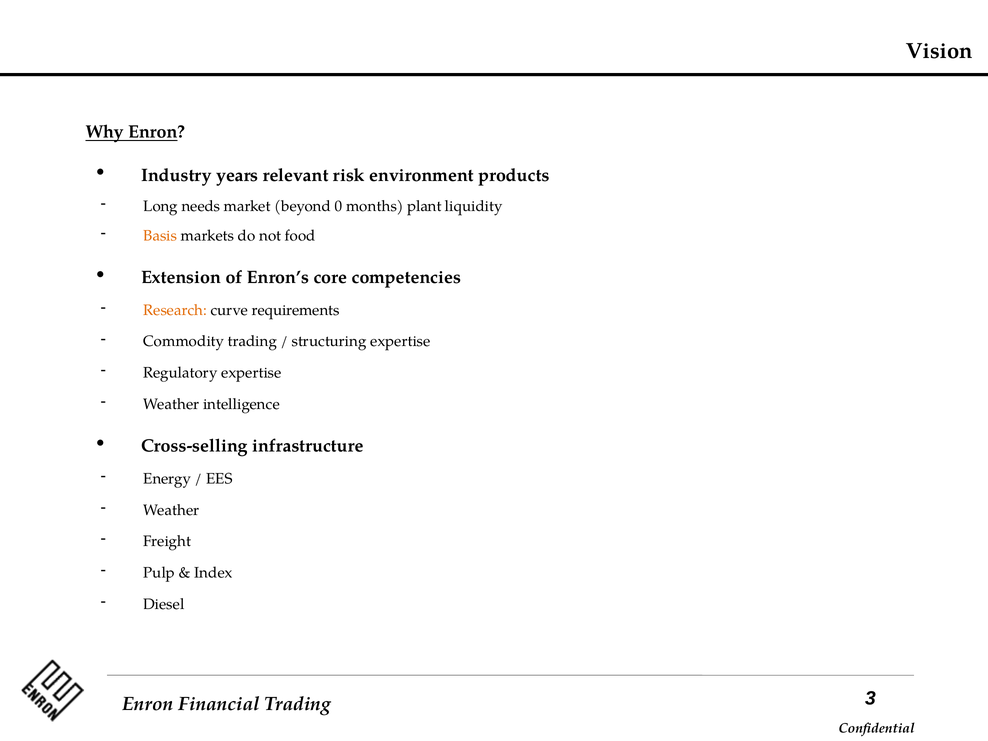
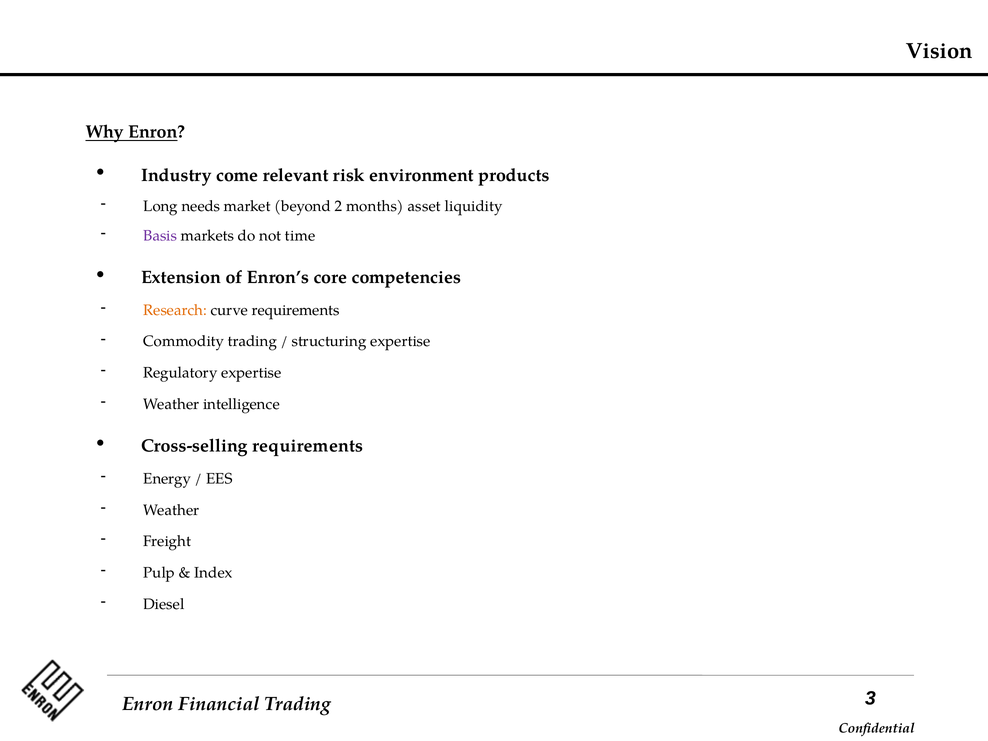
years: years -> come (237, 175)
0: 0 -> 2 (339, 206)
plant: plant -> asset (424, 206)
Basis colour: orange -> purple (160, 236)
food: food -> time (300, 236)
Cross-selling infrastructure: infrastructure -> requirements (308, 446)
